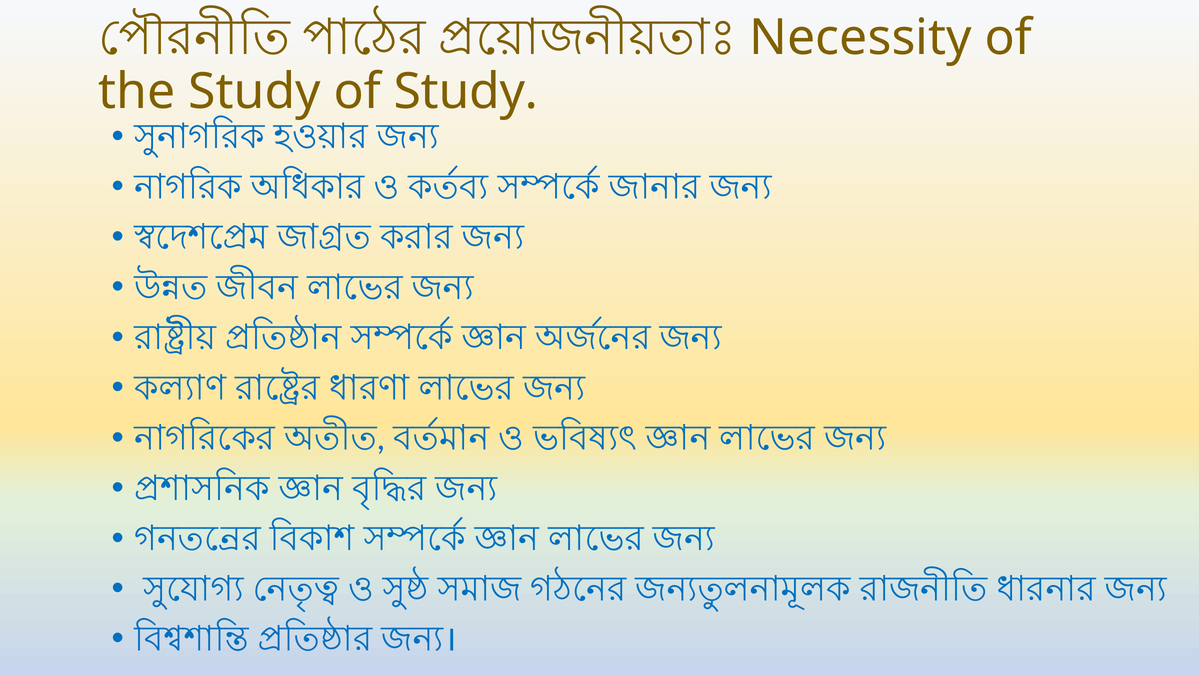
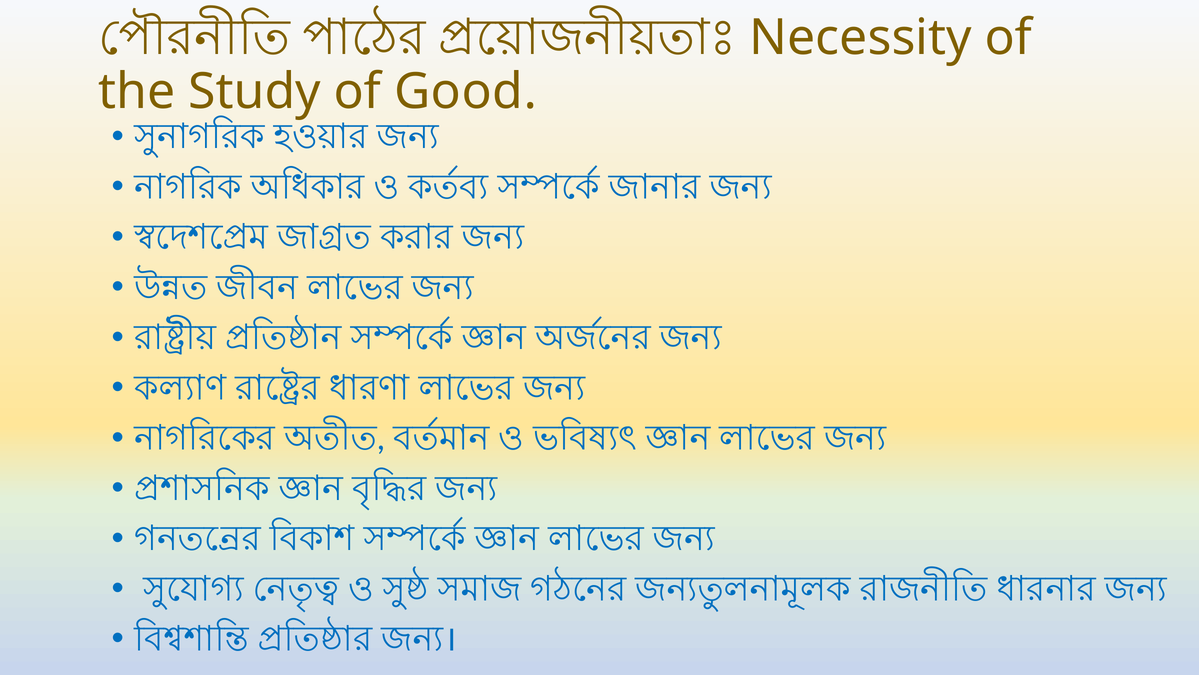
of Study: Study -> Good (466, 92)
